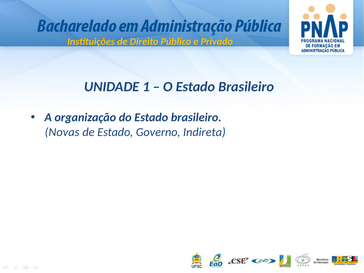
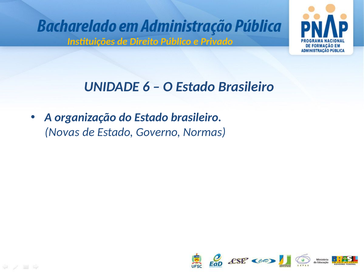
1: 1 -> 6 (146, 87)
Indireta: Indireta -> Normas (204, 132)
